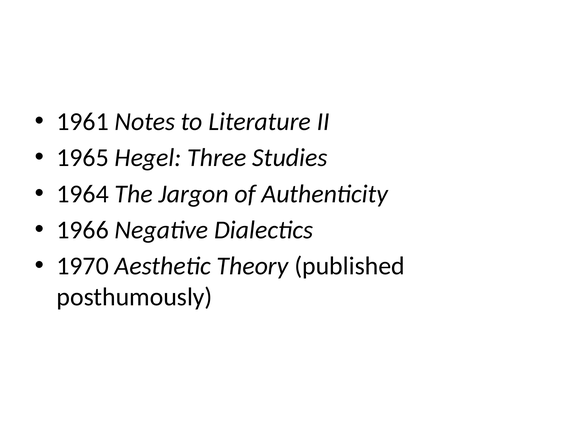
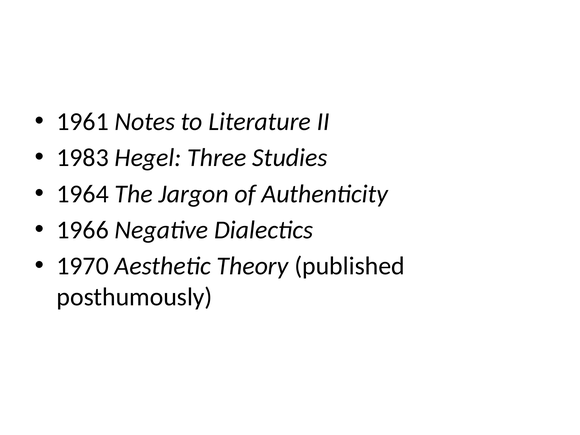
1965: 1965 -> 1983 (83, 158)
